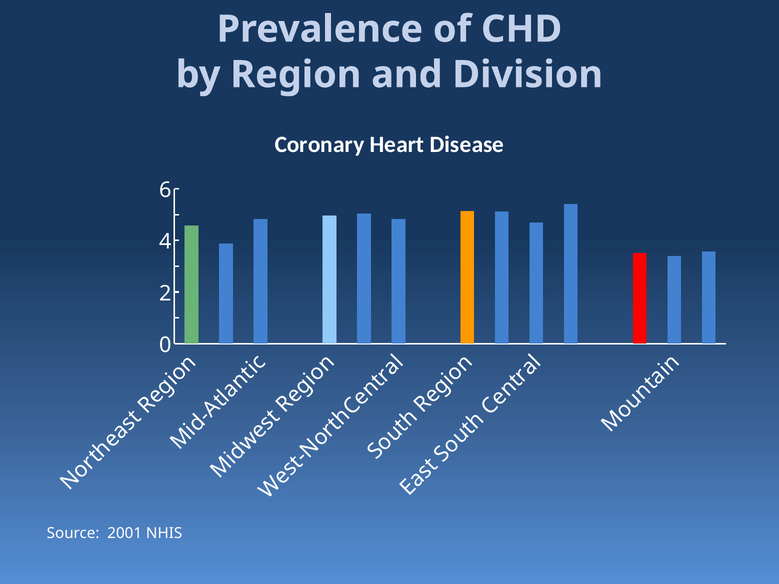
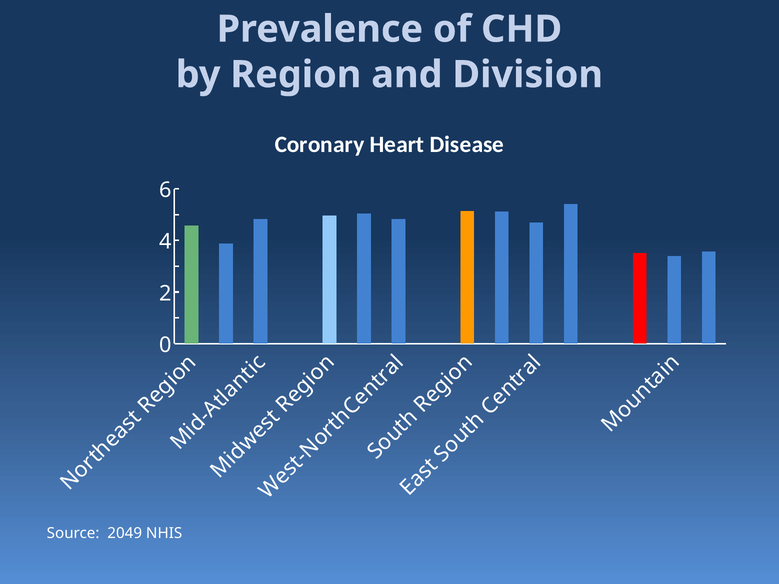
2001: 2001 -> 2049 (125, 533)
